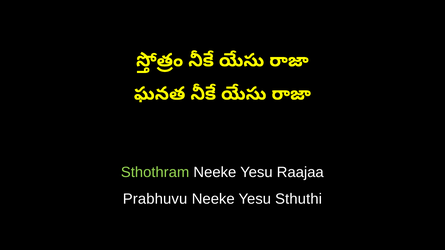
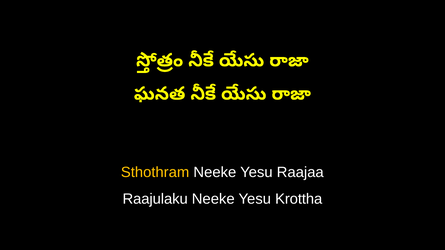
Sthothram colour: light green -> yellow (155, 172)
Prabhuvu: Prabhuvu -> Raajulaku (155, 199)
Sthuthi: Sthuthi -> Krottha (299, 199)
